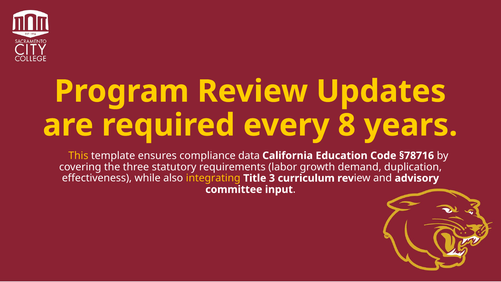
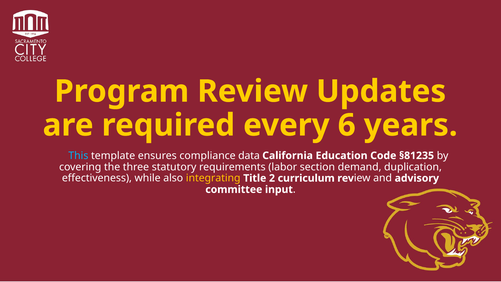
8: 8 -> 6 (347, 125)
This colour: yellow -> light blue (78, 156)
§78716: §78716 -> §81235 (417, 156)
growth: growth -> section (317, 167)
3: 3 -> 2 (272, 178)
